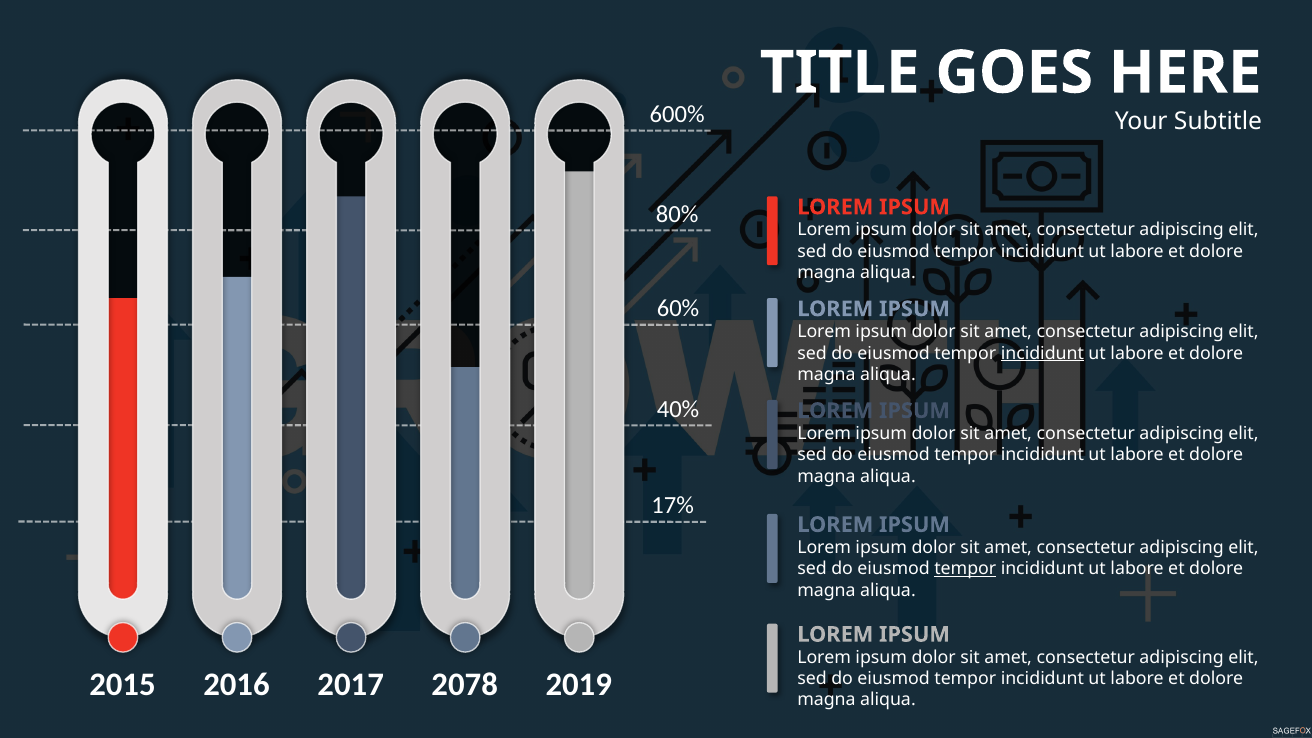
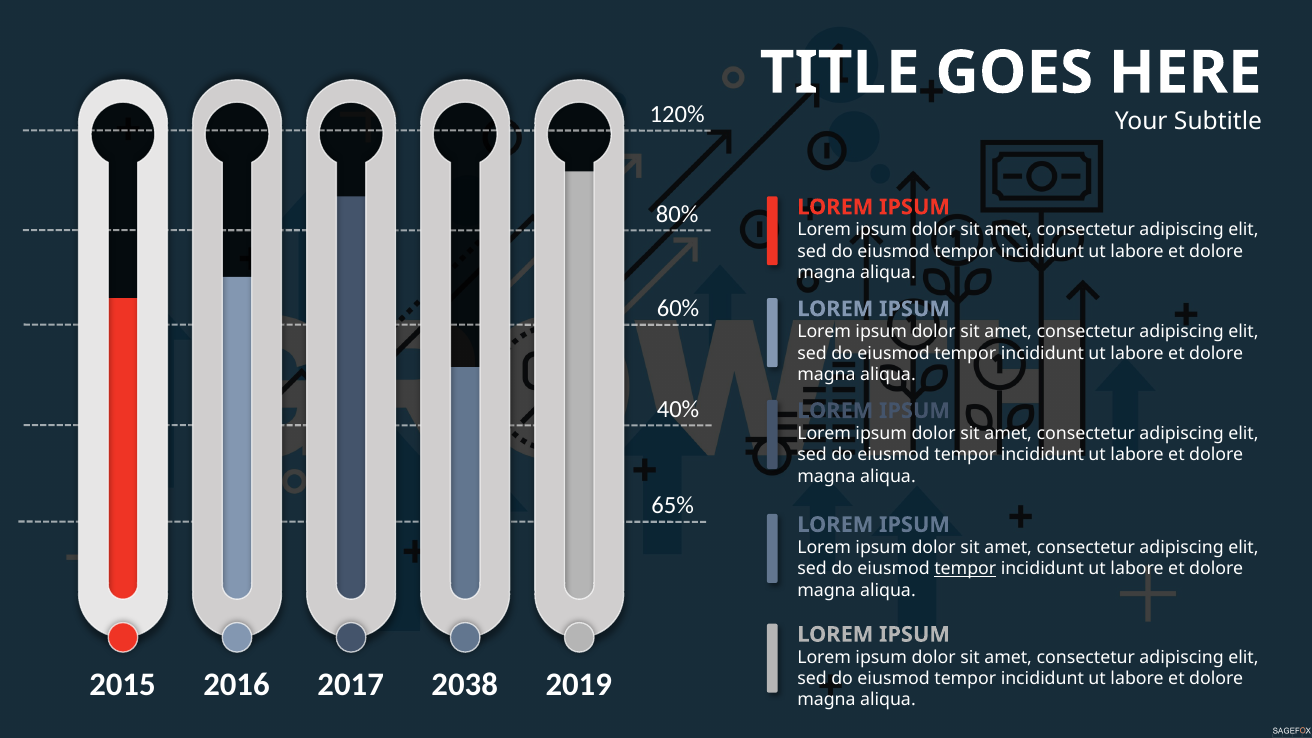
600%: 600% -> 120% (677, 114)
incididunt underline: present -> none (1042, 353)
17%: 17% -> 65% (673, 505)
2078: 2078 -> 2038 (465, 684)
